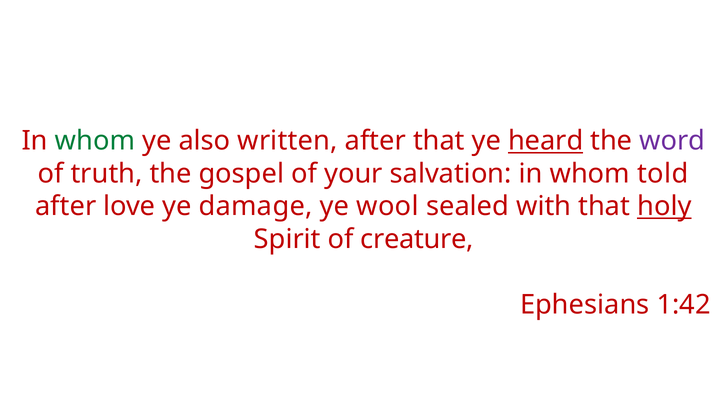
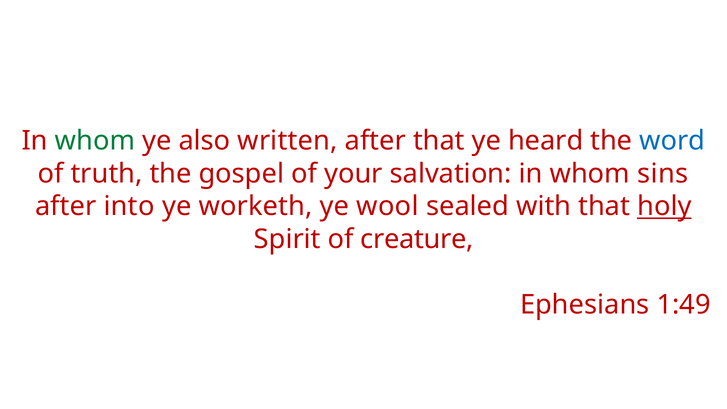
heard underline: present -> none (546, 141)
word colour: purple -> blue (672, 141)
told: told -> sins (663, 174)
love: love -> into (129, 206)
damage: damage -> worketh (256, 206)
1:42: 1:42 -> 1:49 (684, 304)
